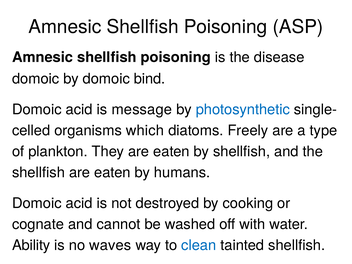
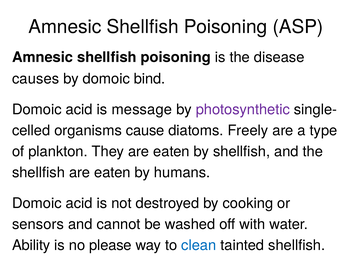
domoic: domoic -> causes (36, 79)
photosynthetic colour: blue -> purple (243, 110)
which: which -> cause (145, 131)
cognate: cognate -> sensors (38, 224)
waves: waves -> please (110, 245)
